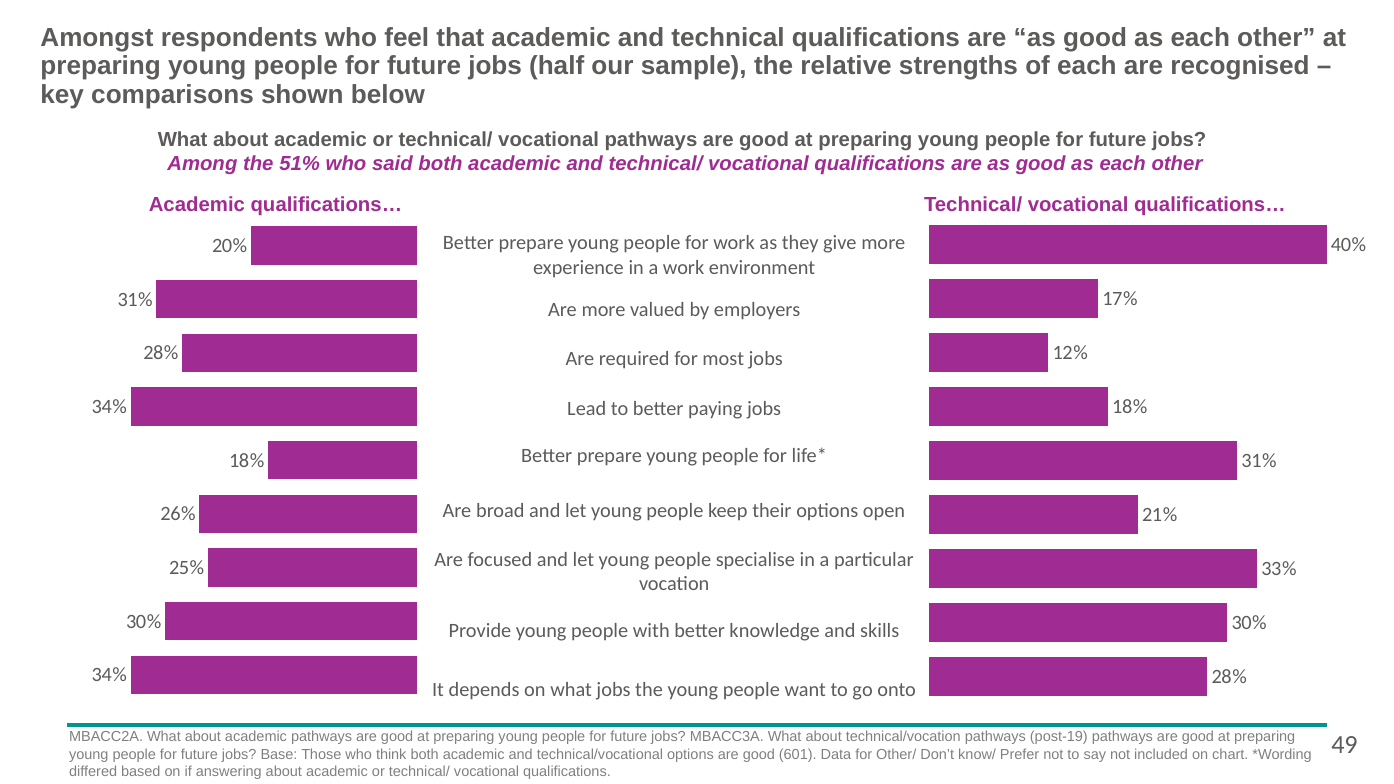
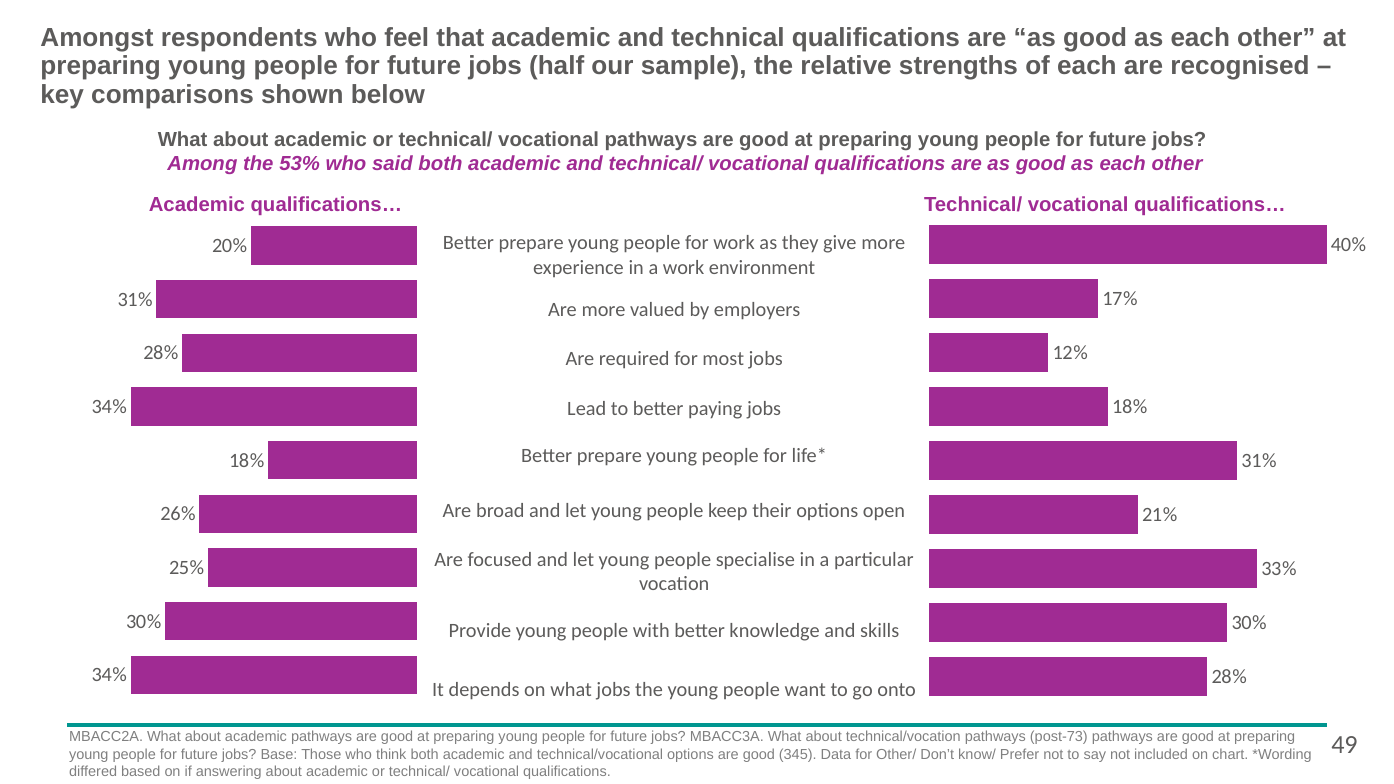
51%: 51% -> 53% (300, 164)
post-19: post-19 -> post-73 (1059, 737)
601: 601 -> 345 (798, 755)
